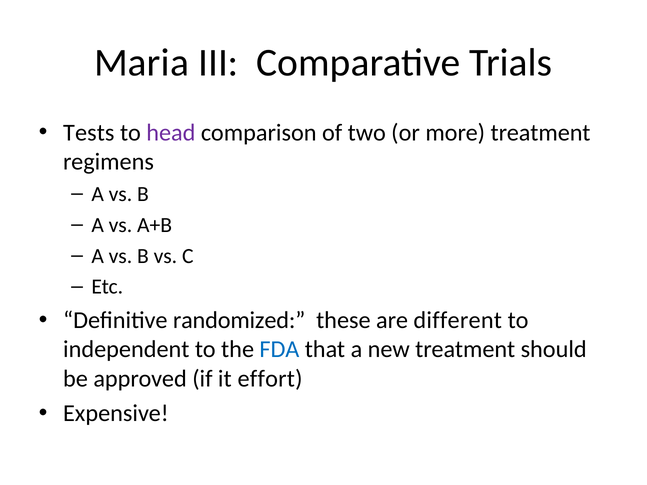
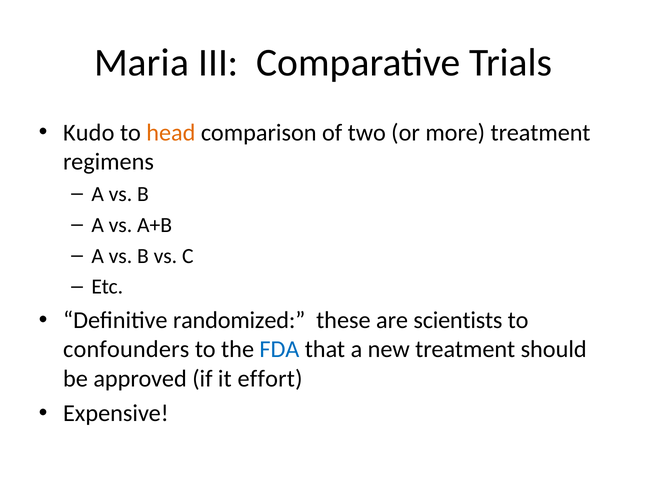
Tests: Tests -> Kudo (89, 133)
head colour: purple -> orange (171, 133)
different: different -> scientists (458, 320)
independent: independent -> confounders (126, 350)
